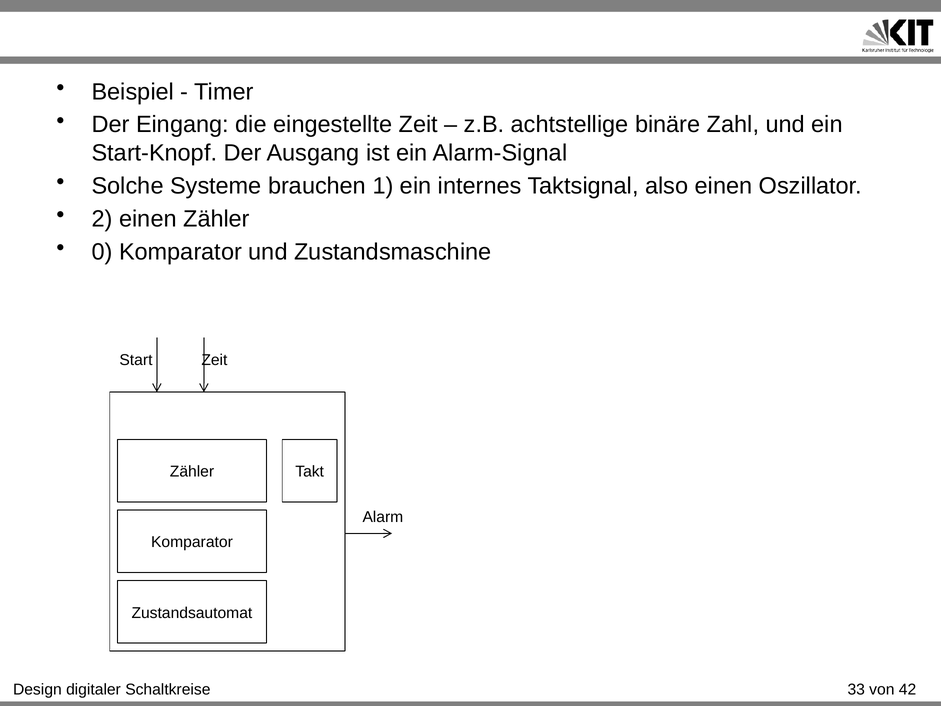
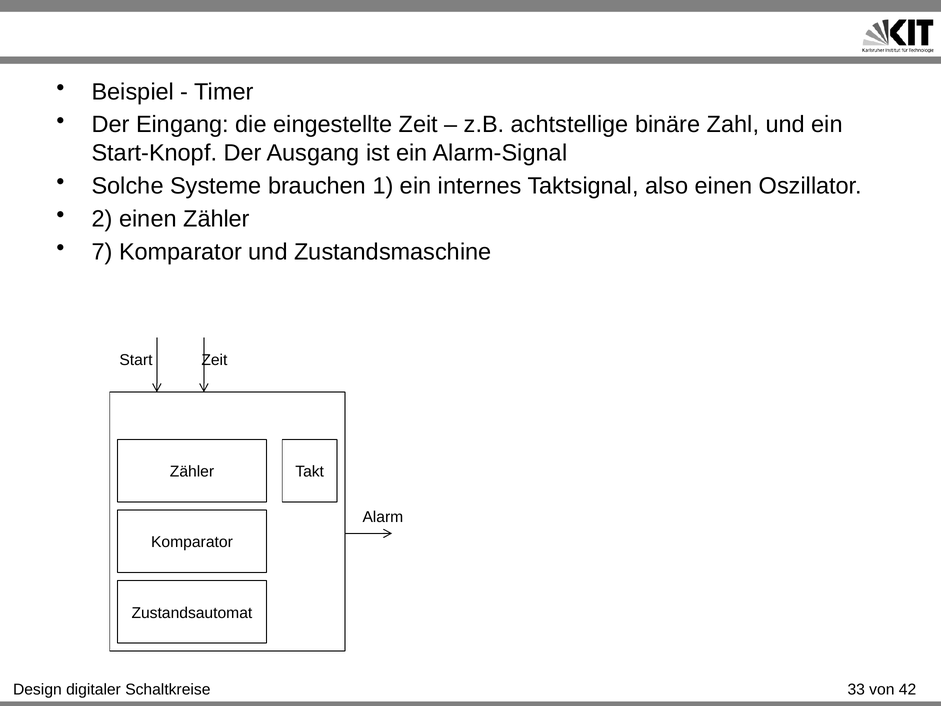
0: 0 -> 7 (102, 252)
